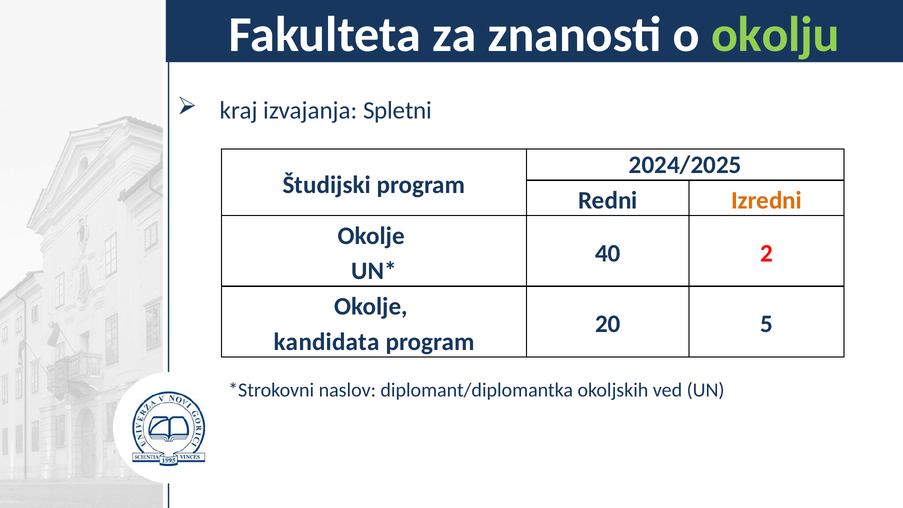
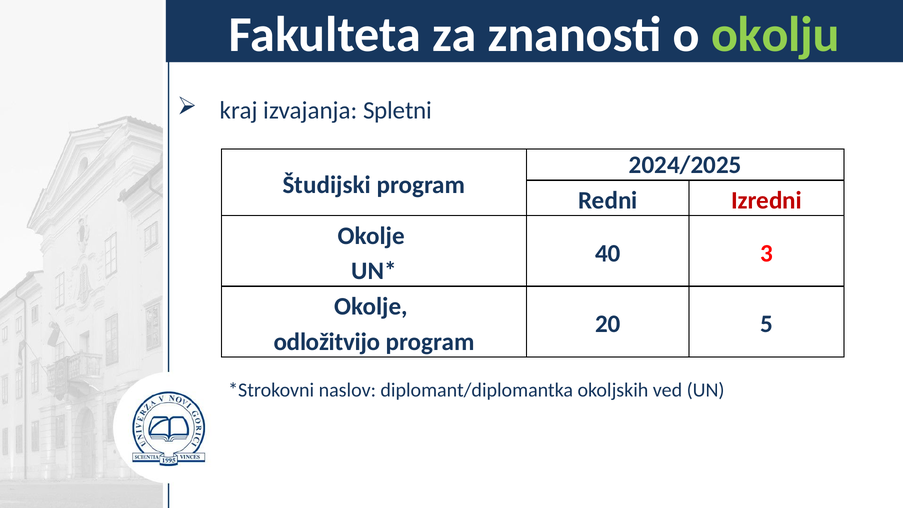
Izredni colour: orange -> red (767, 200)
2: 2 -> 3 (767, 253)
kandidata: kandidata -> odložitvijo (327, 342)
